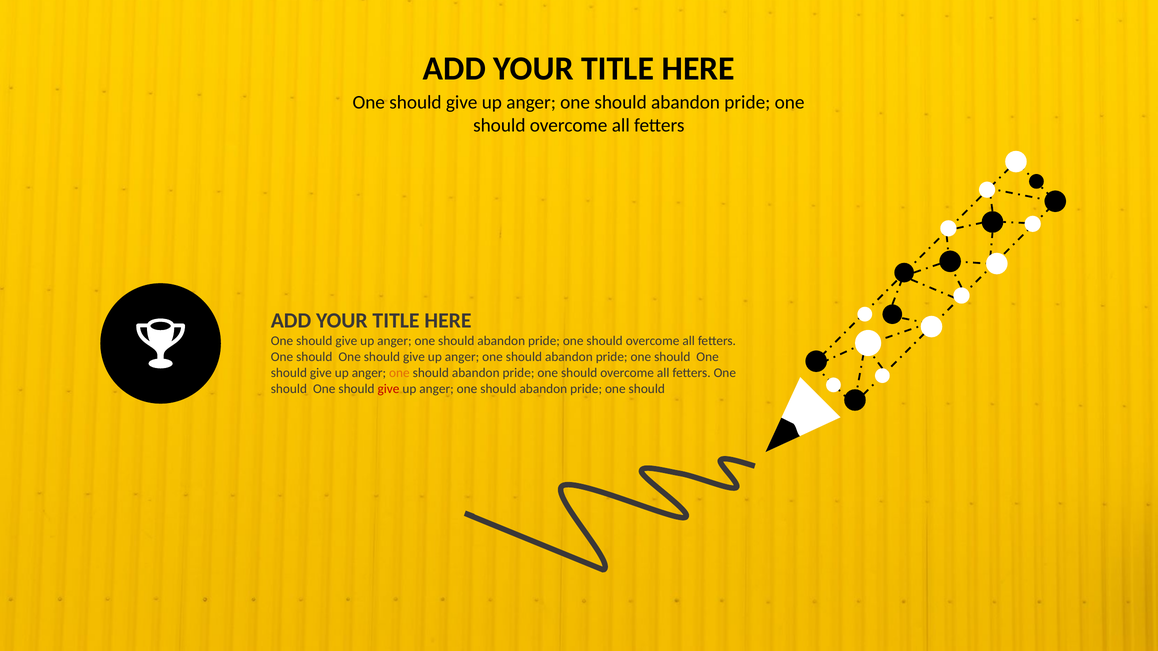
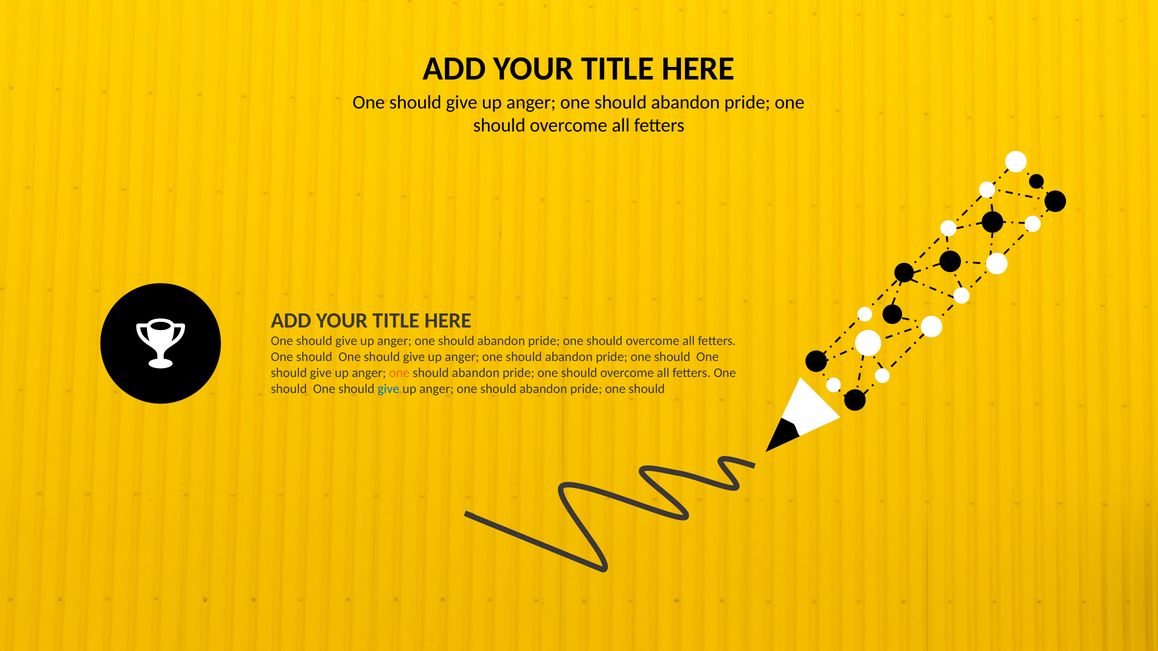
give colour: red -> blue (388, 389)
